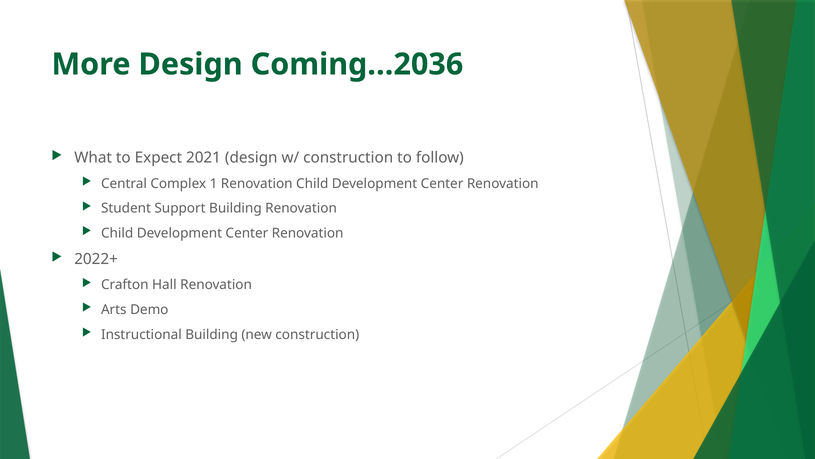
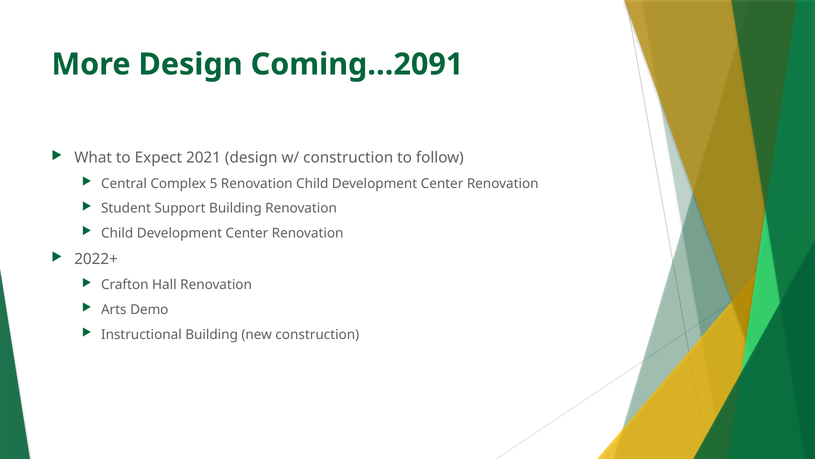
Coming…2036: Coming…2036 -> Coming…2091 (357, 64)
1: 1 -> 5 (214, 183)
